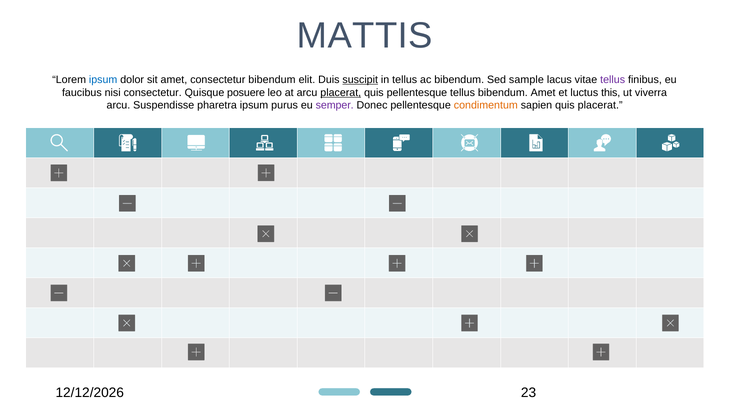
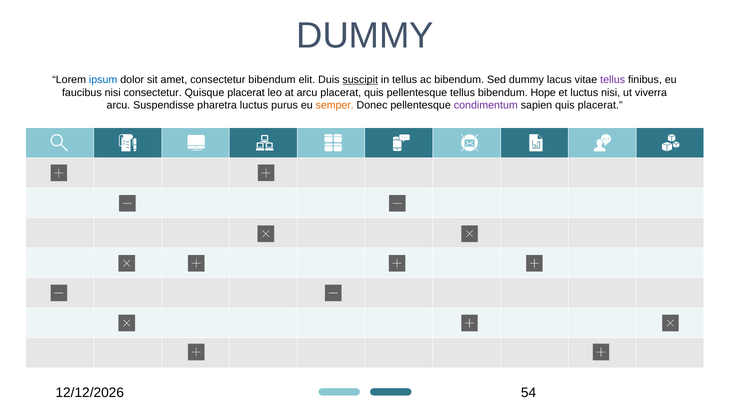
MATTIS: MATTIS -> DUMMY (365, 36)
Sed sample: sample -> dummy (526, 80)
Quisque posuere: posuere -> placerat (246, 92)
placerat underline: present -> none (341, 92)
bibendum Amet: Amet -> Hope (543, 92)
luctus this: this -> nisi (611, 92)
pharetra ipsum: ipsum -> luctus (254, 105)
semper colour: purple -> orange (335, 105)
condimentum colour: orange -> purple (486, 105)
23: 23 -> 54 (529, 392)
